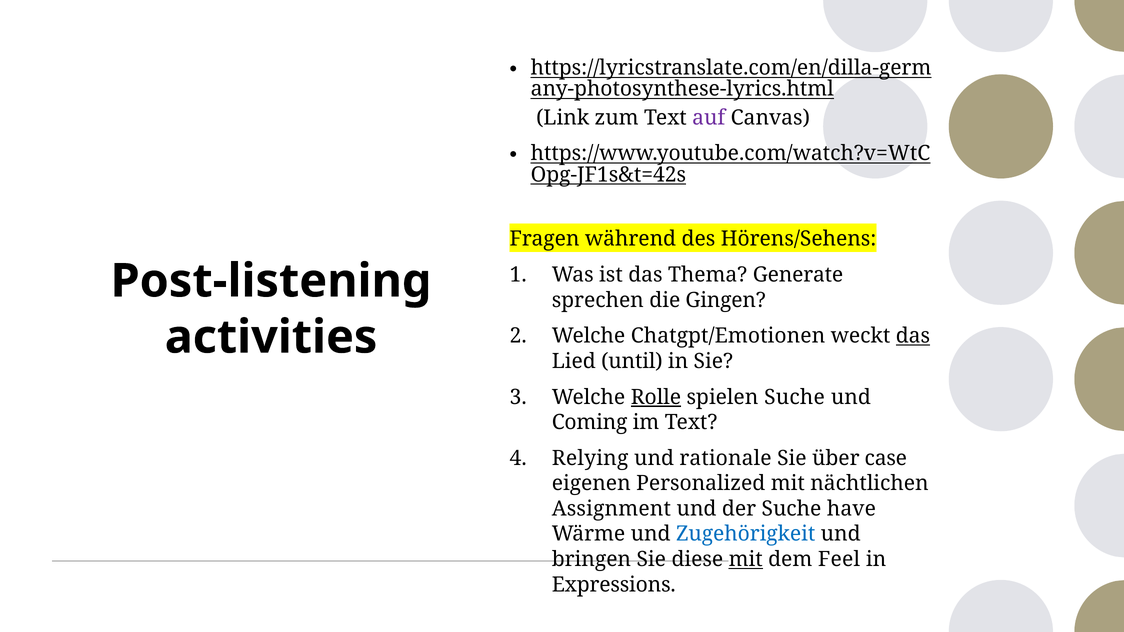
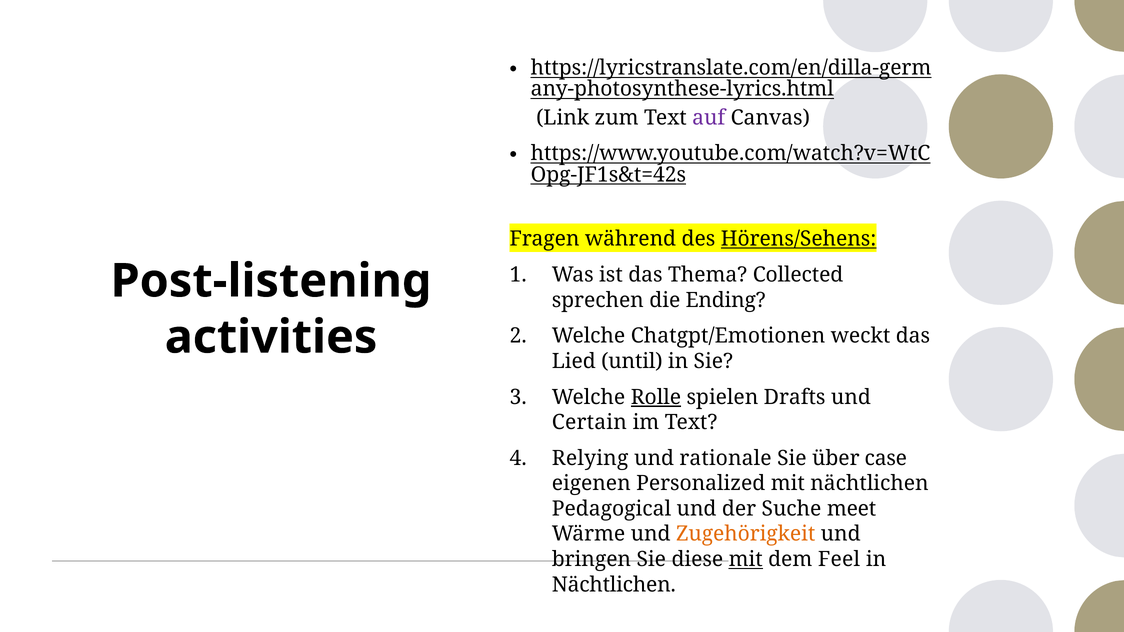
Hörens/Sehens underline: none -> present (799, 239)
Generate: Generate -> Collected (798, 275)
Gingen: Gingen -> Ending (726, 300)
das underline: present -> none (913, 336)
spielen Suche: Suche -> Drafts (795, 397)
Coming: Coming -> Certain (589, 423)
Assignment: Assignment -> Pedagogical (611, 509)
have: have -> meet (852, 509)
Zugehörigkeit colour: blue -> orange (746, 534)
Expressions: Expressions -> Nächtlichen (614, 585)
